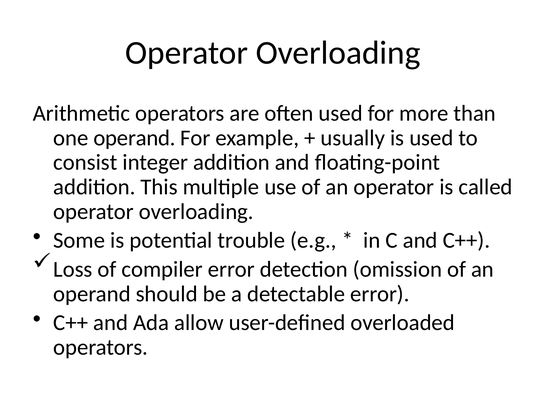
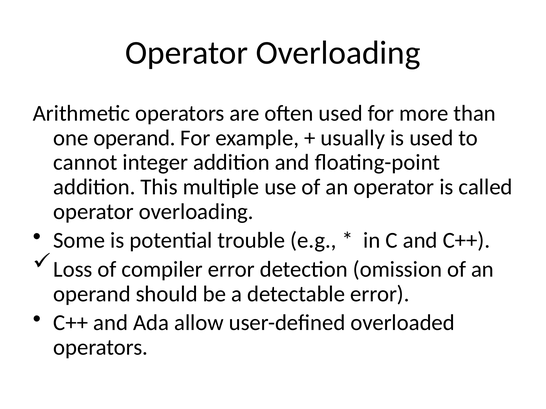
consist: consist -> cannot (85, 163)
